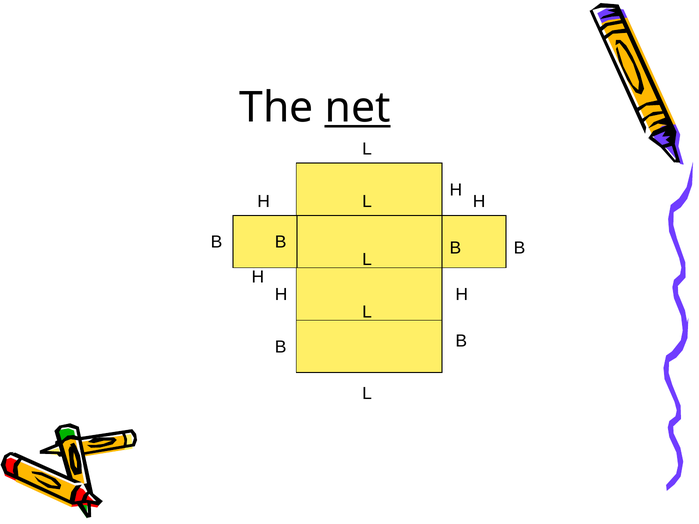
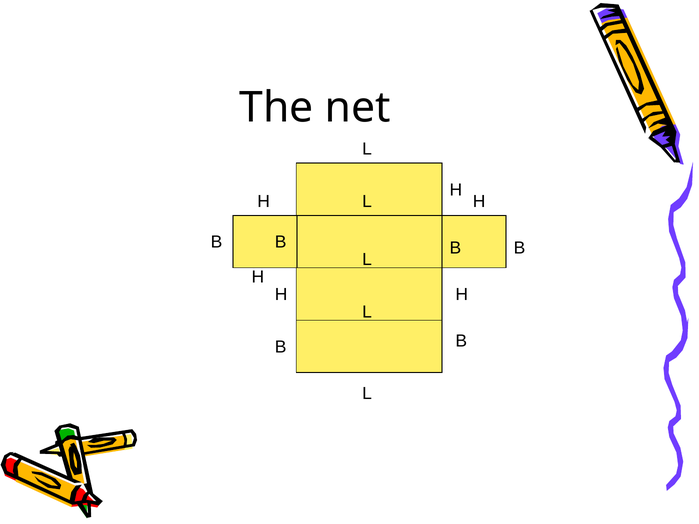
net underline: present -> none (358, 108)
